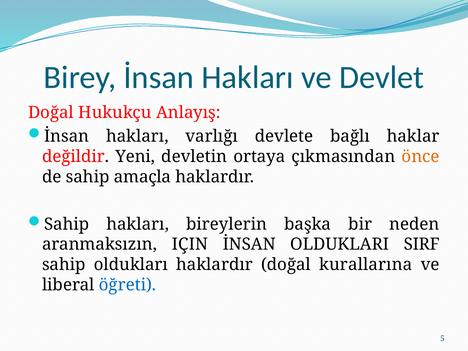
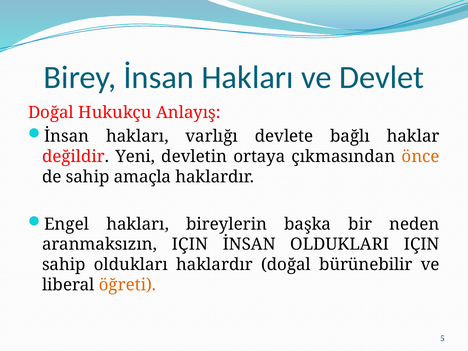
Sahip: Sahip -> Engel (67, 224)
OLDUKLARI SIRF: SIRF -> IÇIN (422, 244)
kurallarına: kurallarına -> bürünebilir (366, 265)
öğreti colour: blue -> orange (128, 285)
